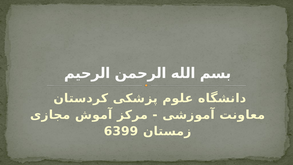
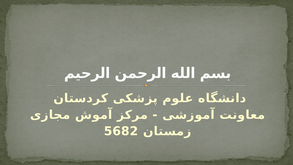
6399: 6399 -> 5682 (121, 131)
